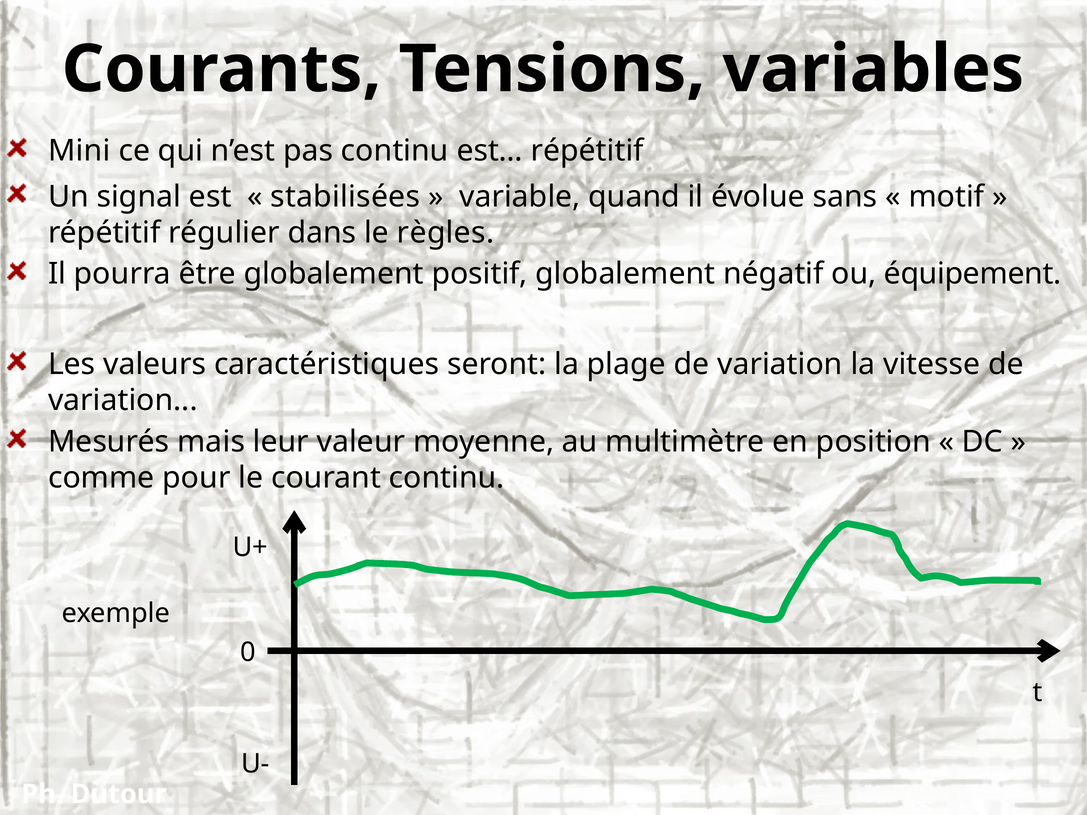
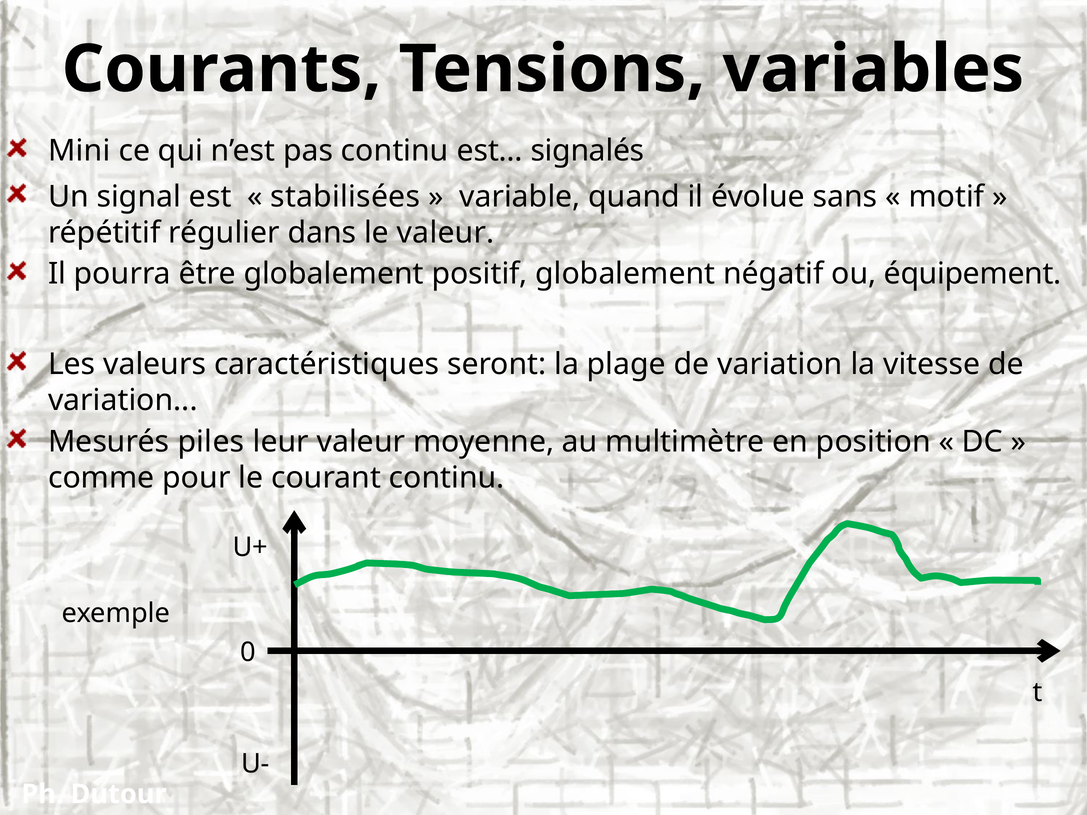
est… répétitif: répétitif -> signalés (587, 151)
le règles: règles -> valeur (446, 233)
mais: mais -> piles (211, 442)
